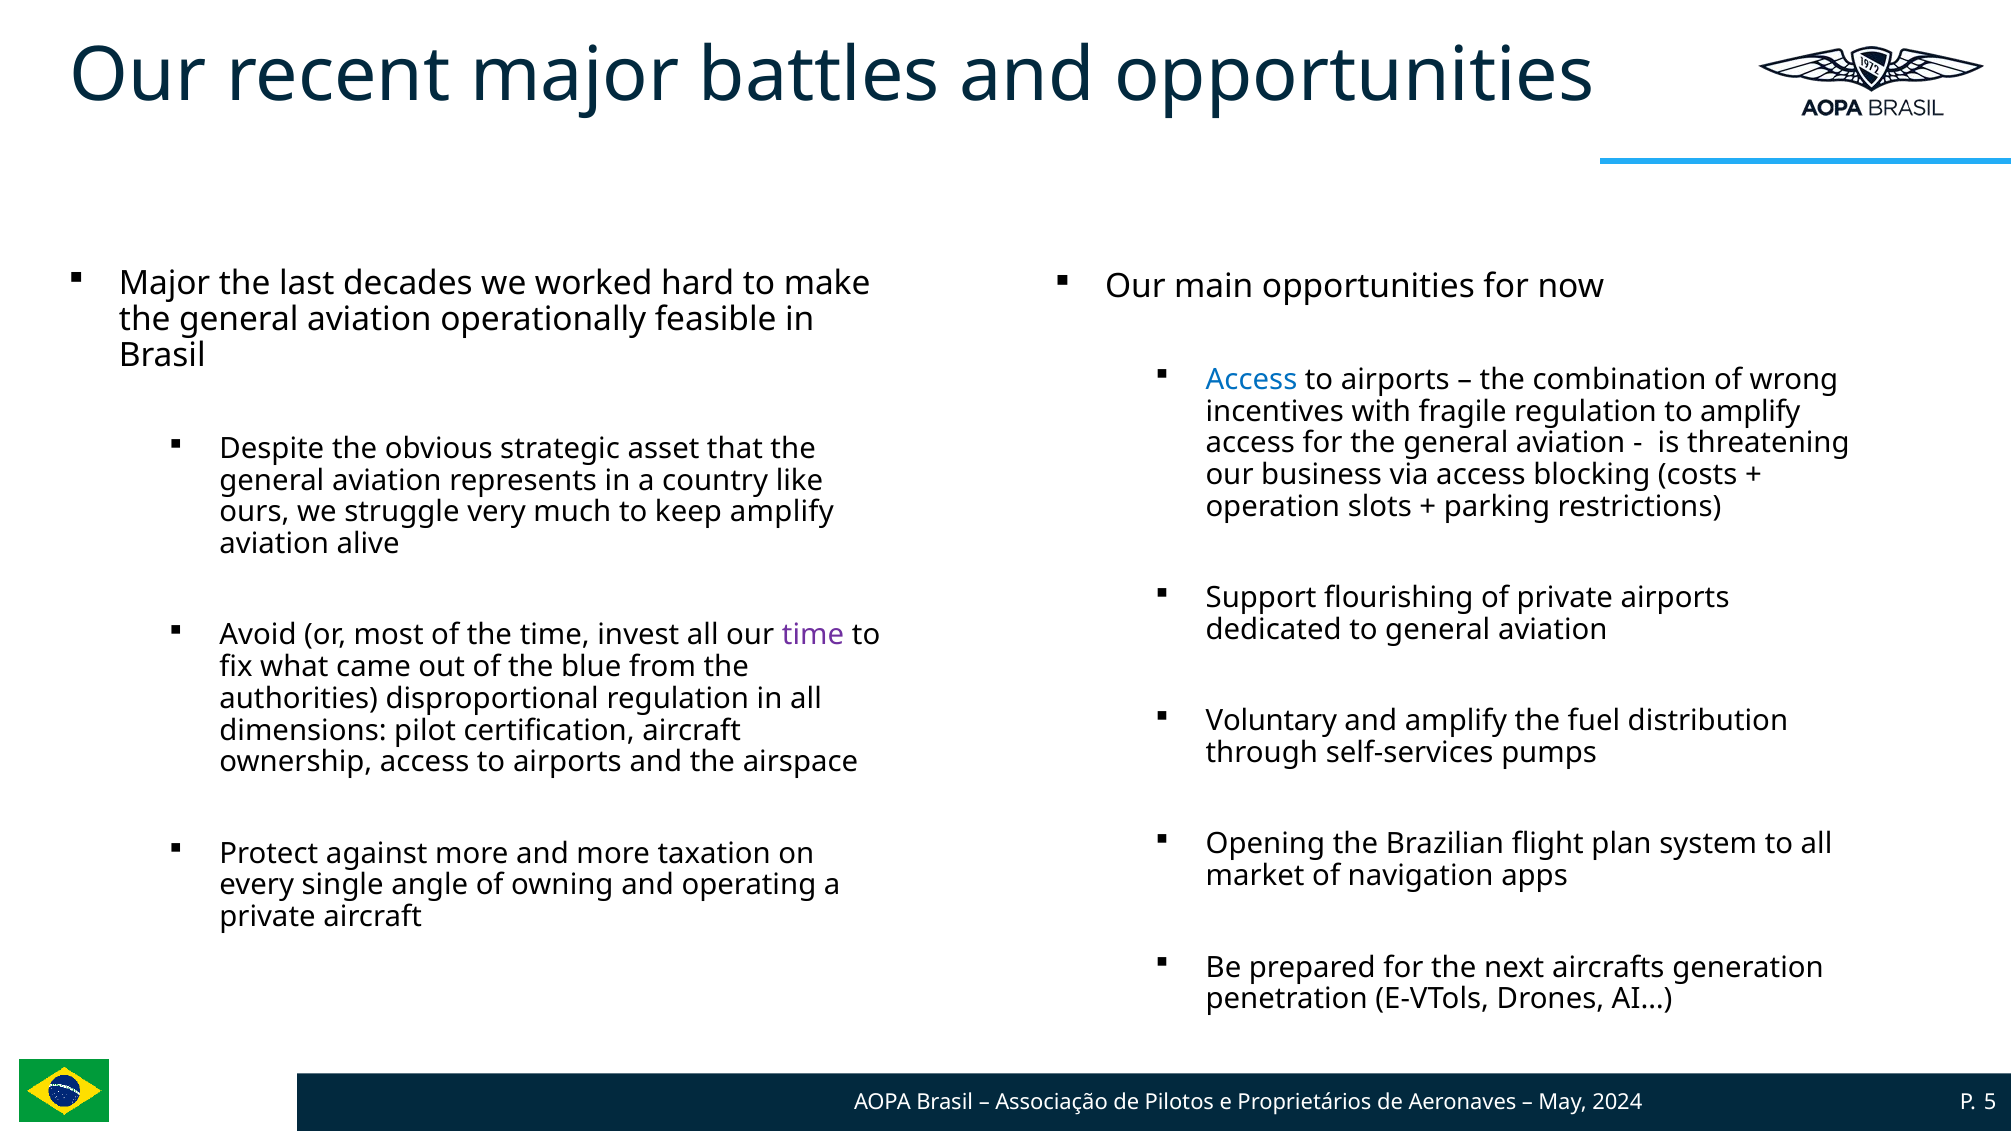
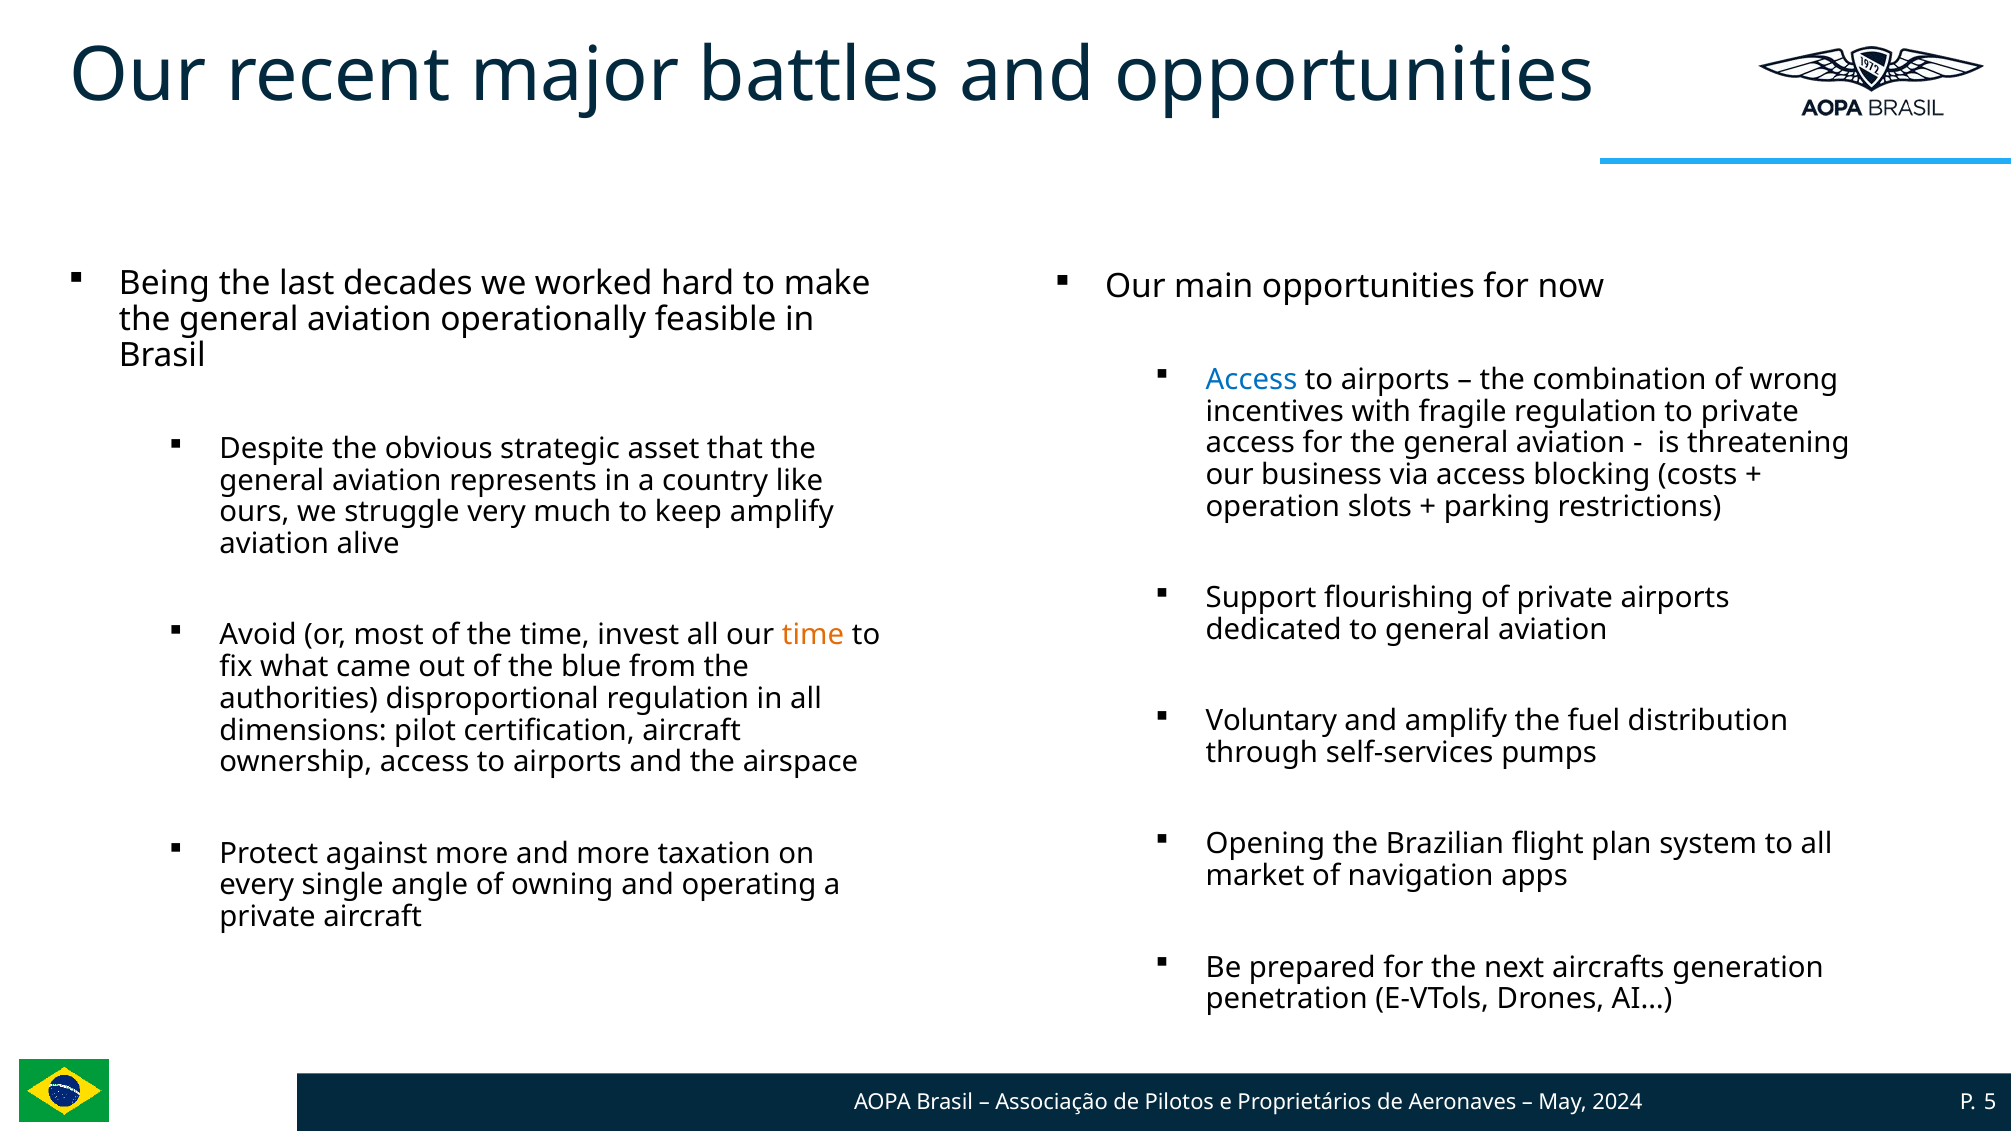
Major: Major -> Being (165, 283)
to amplify: amplify -> private (1750, 411)
time colour: purple -> orange (813, 635)
